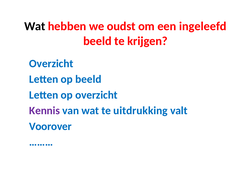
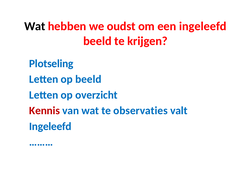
Overzicht: Overzicht -> Plotseling (51, 63)
Kennis colour: purple -> red (45, 110)
uitdrukking: uitdrukking -> observaties (141, 110)
Voorover: Voorover -> Ingeleefd (50, 126)
